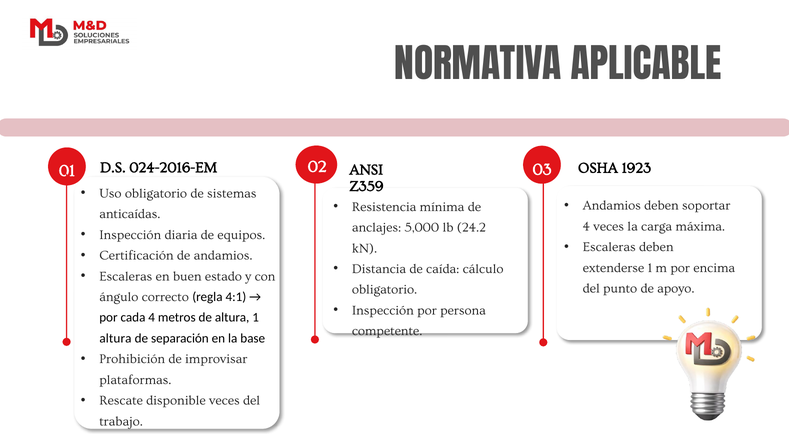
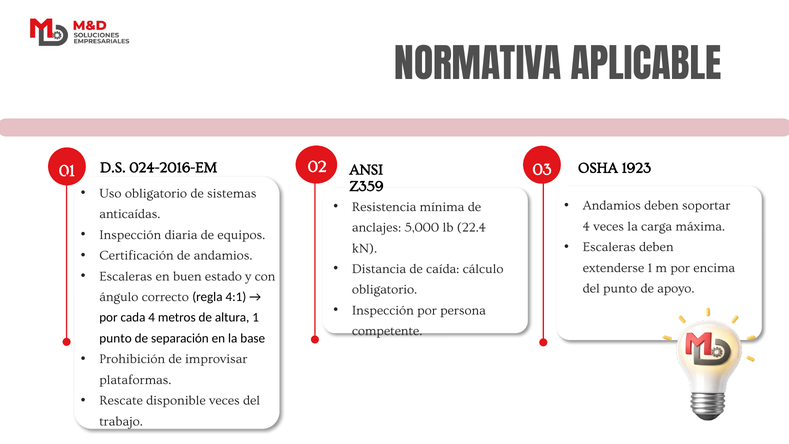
24.2: 24.2 -> 22.4 (471, 227)
altura: altura -> punto (115, 338)
